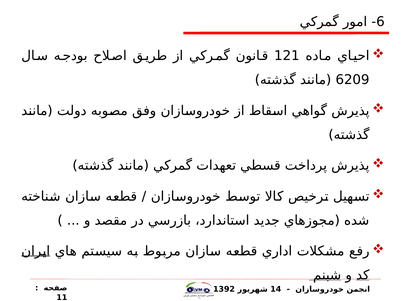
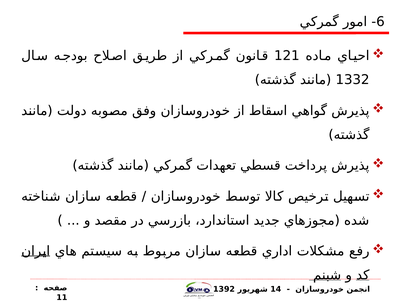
6209: 6209 -> 1332 (353, 80)
